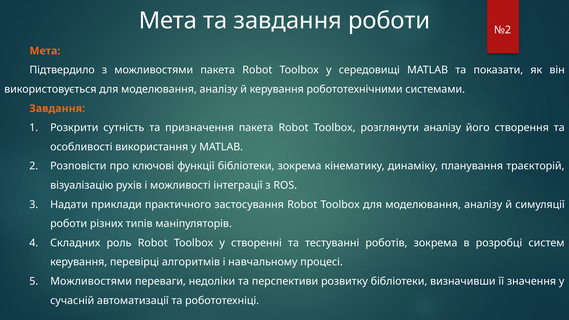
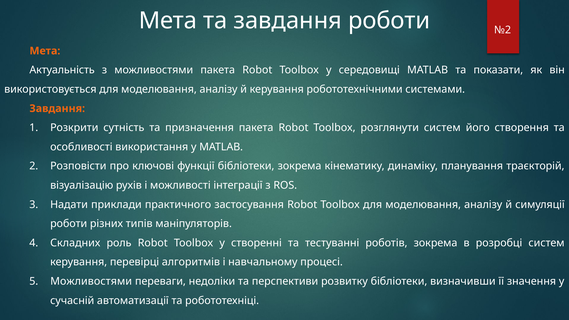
Підтвердило: Підтвердило -> Актуальність (62, 70)
розглянути аналізу: аналізу -> систем (442, 128)
